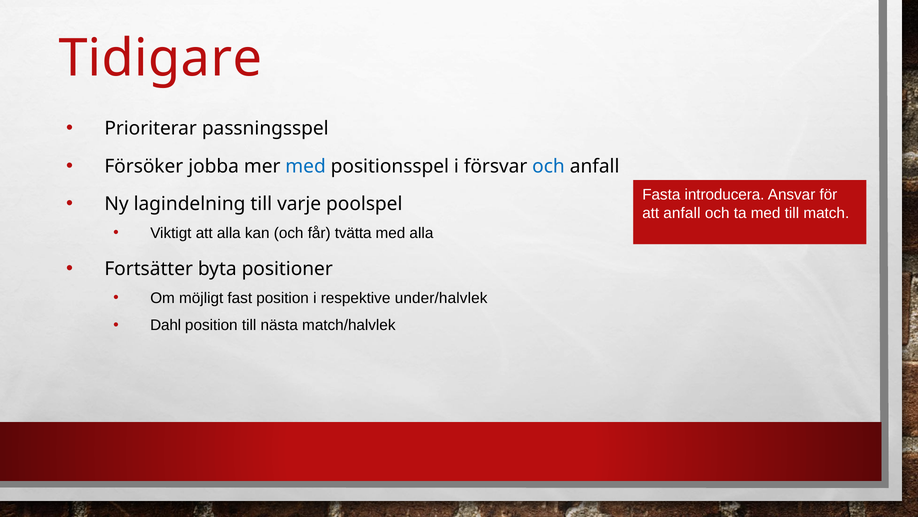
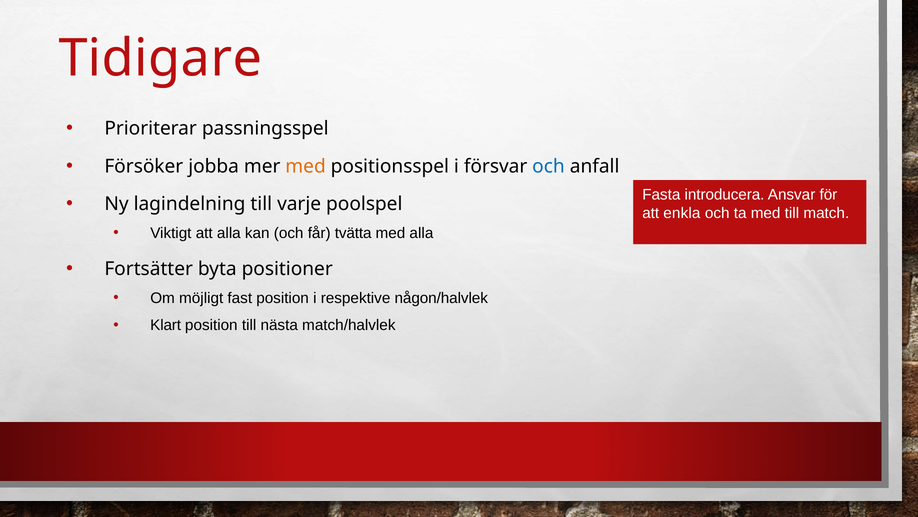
med colour: blue -> orange (306, 166)
att anfall: anfall -> enkla (682, 213)
under/halvlek: under/halvlek -> någon/halvlek (441, 298)
Dahl: Dahl -> Klart (166, 325)
